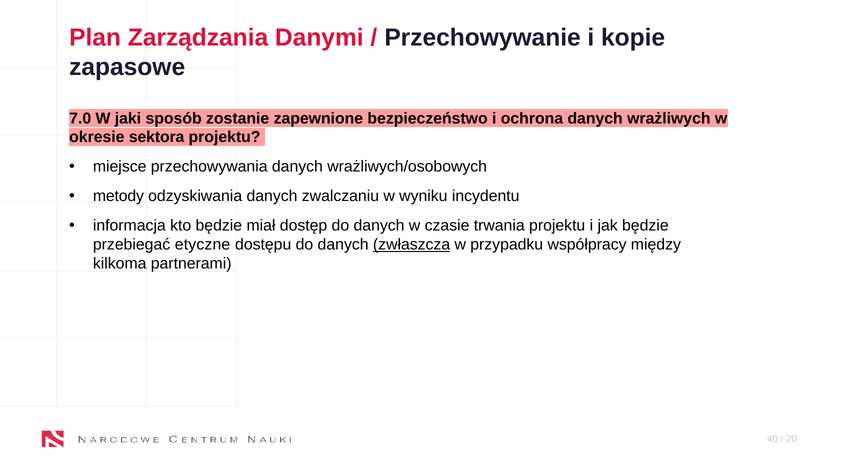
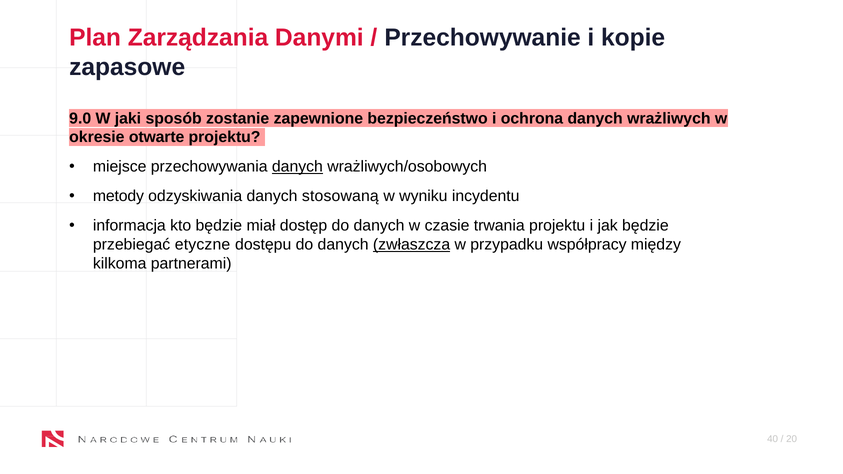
7.0: 7.0 -> 9.0 (80, 118)
sektora: sektora -> otwarte (157, 137)
danych underline: none -> present (297, 167)
zwalczaniu: zwalczaniu -> stosowaną (340, 196)
